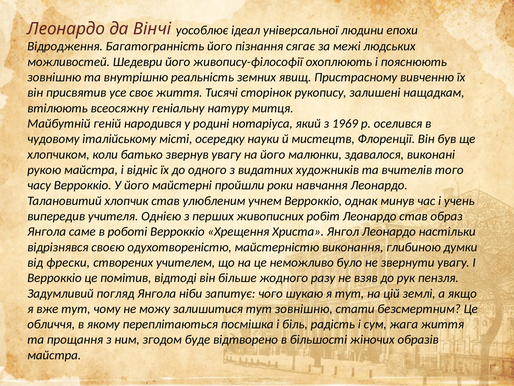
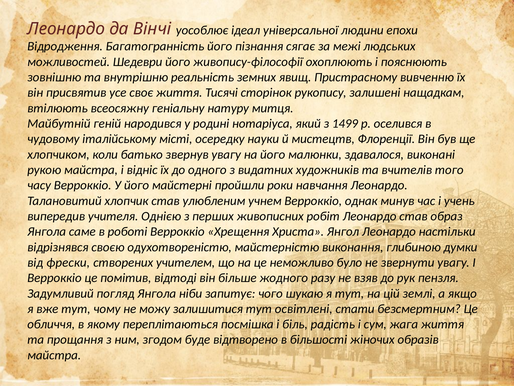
1969: 1969 -> 1499 (345, 123)
тут зовнішню: зовнішню -> освітлені (304, 308)
